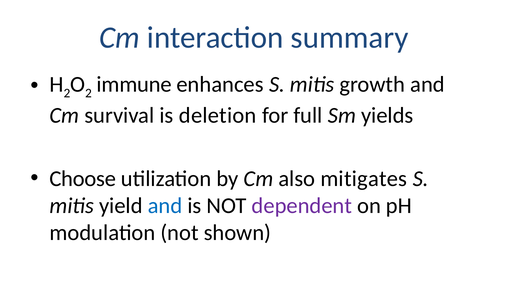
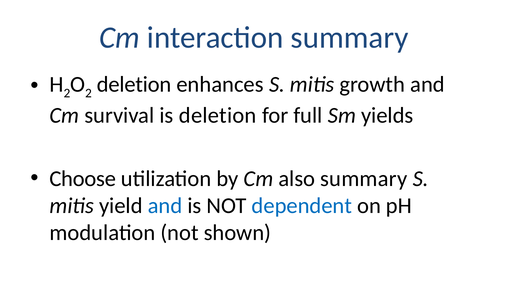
immune: immune -> deletion (134, 84)
also mitigates: mitigates -> summary (364, 178)
dependent colour: purple -> blue (302, 206)
